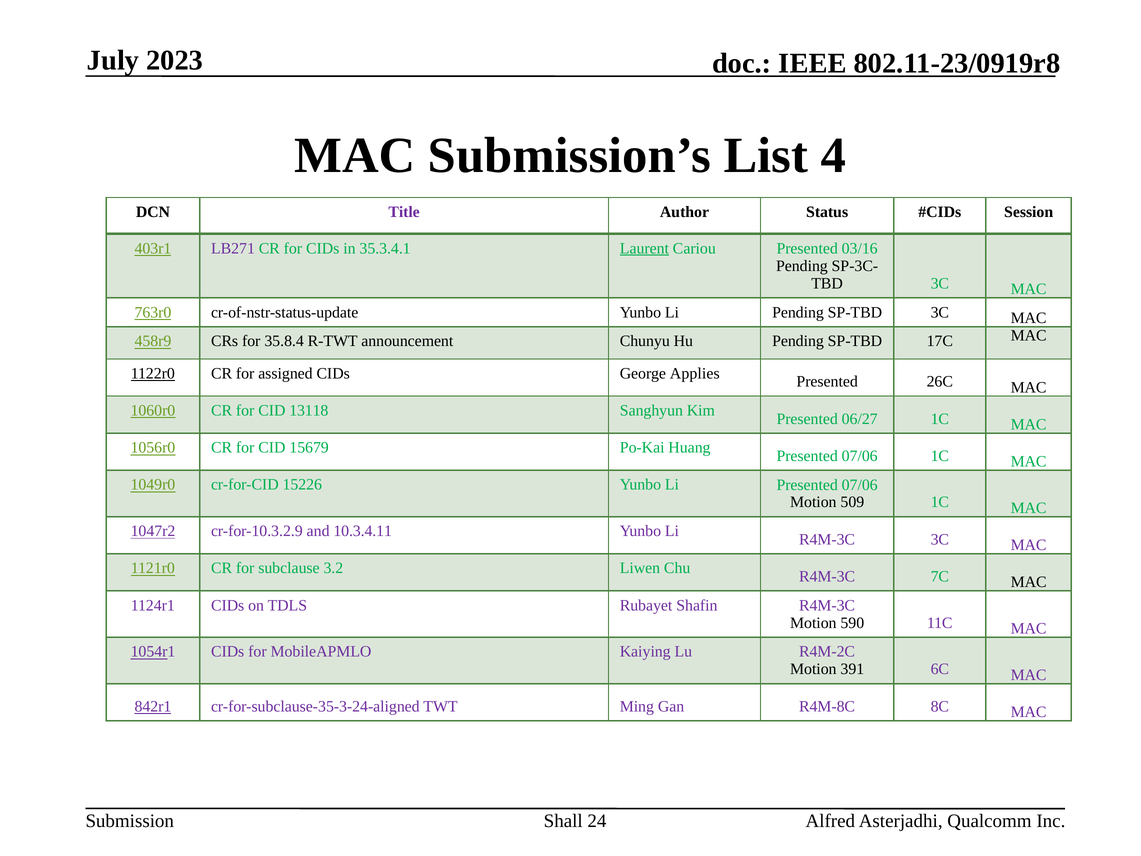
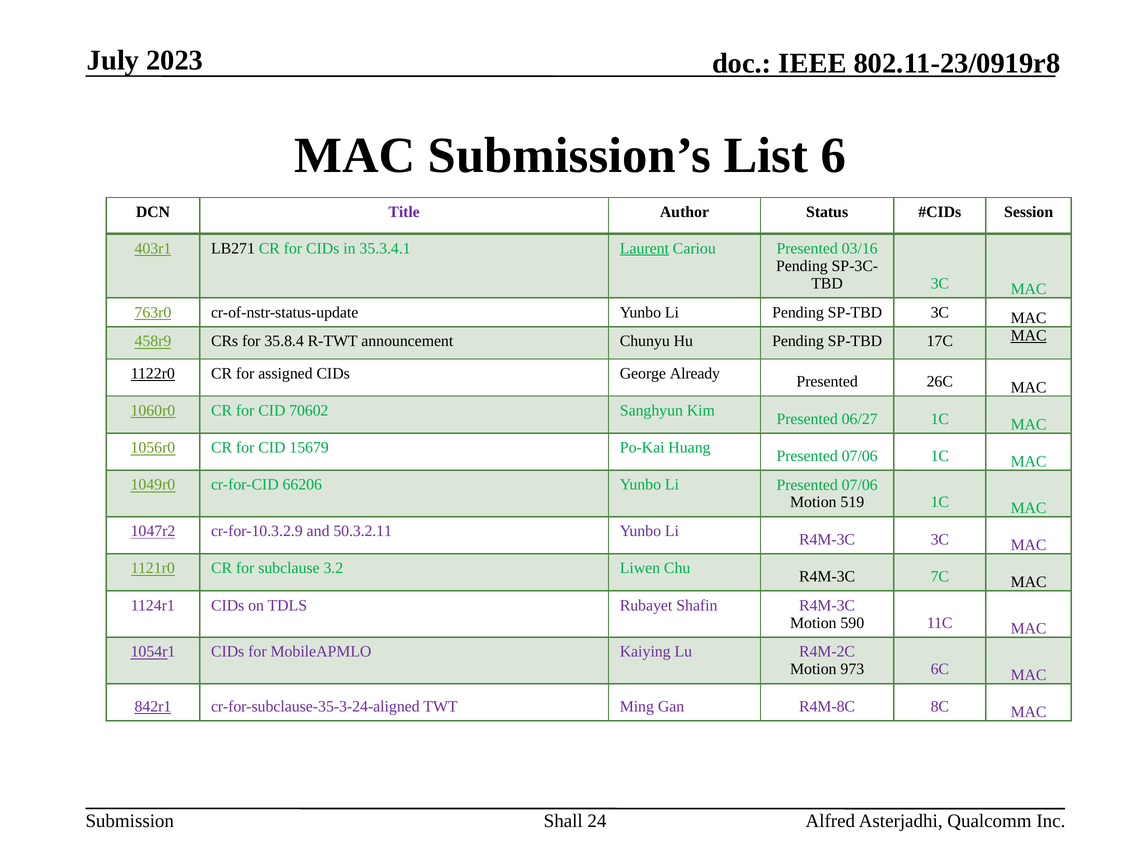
4: 4 -> 6 (833, 156)
LB271 colour: purple -> black (233, 248)
MAC underline: none -> present (1029, 335)
Applies: Applies -> Already (695, 373)
13118: 13118 -> 70602 (309, 410)
15226: 15226 -> 66206 (302, 485)
509: 509 -> 519 (852, 502)
10.3.4.11: 10.3.4.11 -> 50.3.2.11 (363, 531)
R4M-3C colour: purple -> black (827, 576)
391: 391 -> 973 (852, 669)
